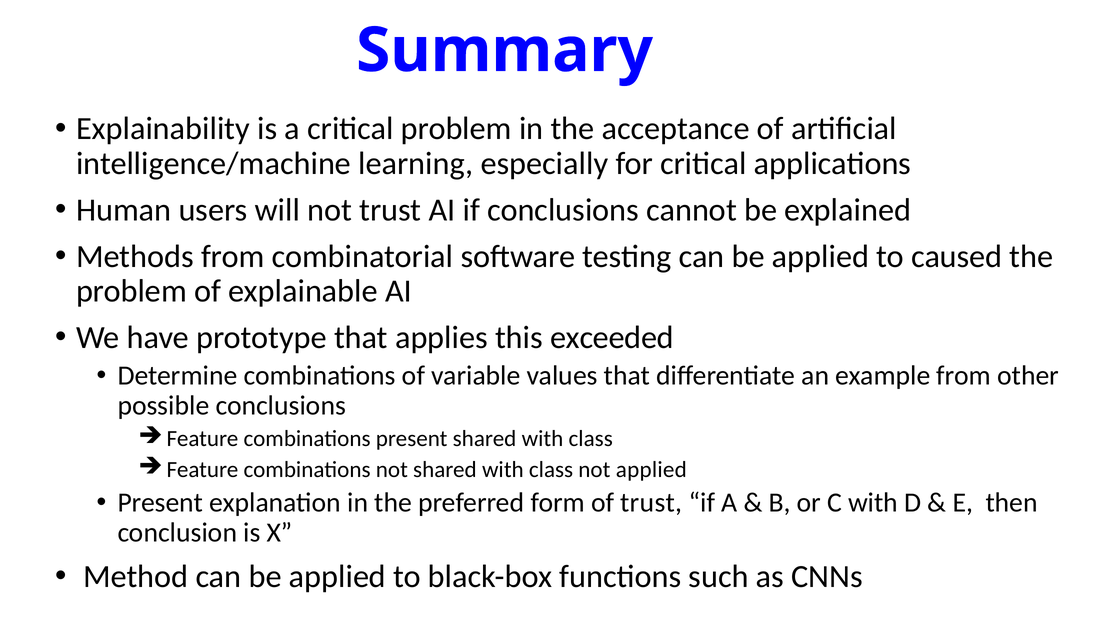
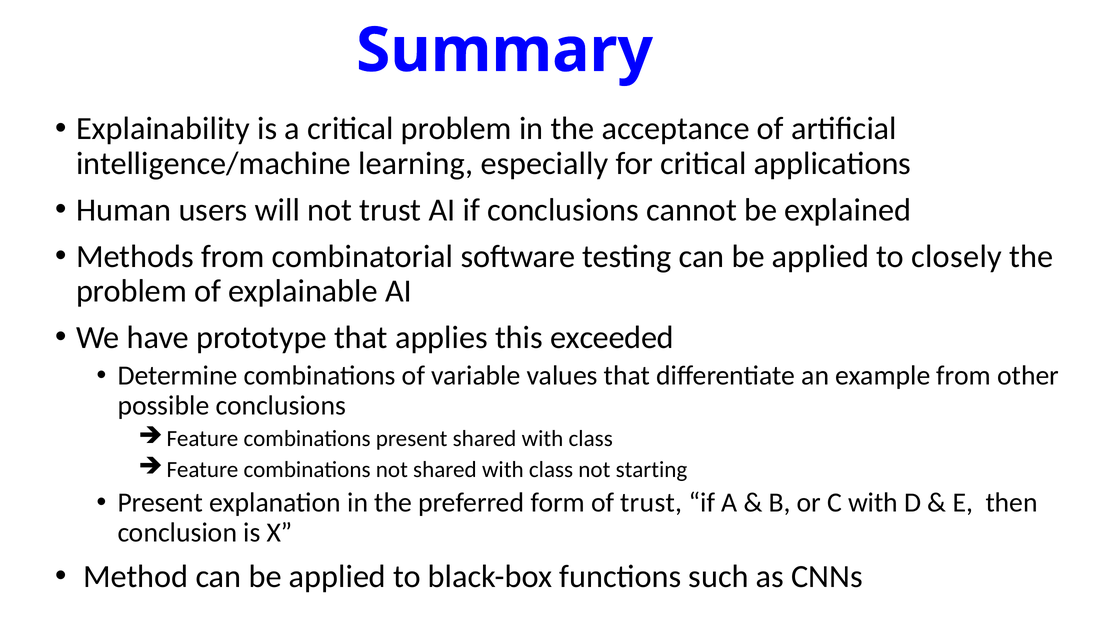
caused: caused -> closely (956, 256)
not applied: applied -> starting (651, 470)
